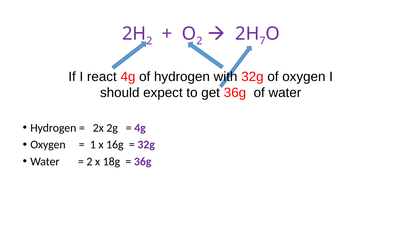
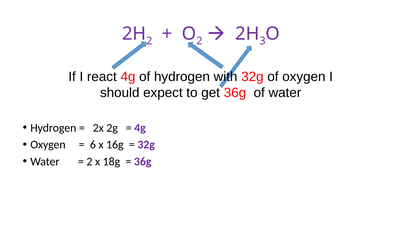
7: 7 -> 3 (263, 41)
1: 1 -> 6 (93, 145)
